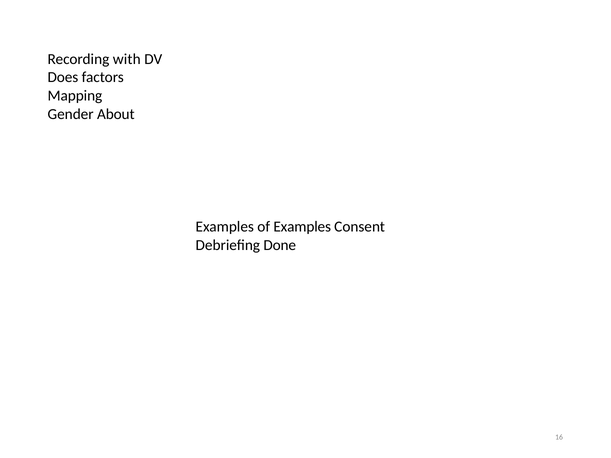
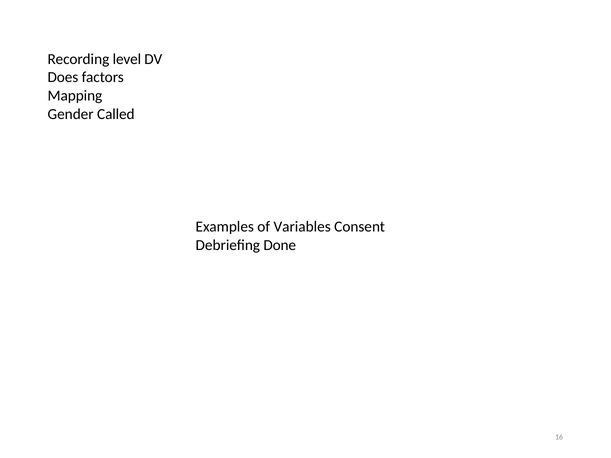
with: with -> level (127, 59)
About: About -> Called (116, 114)
of Examples: Examples -> Variables (302, 227)
